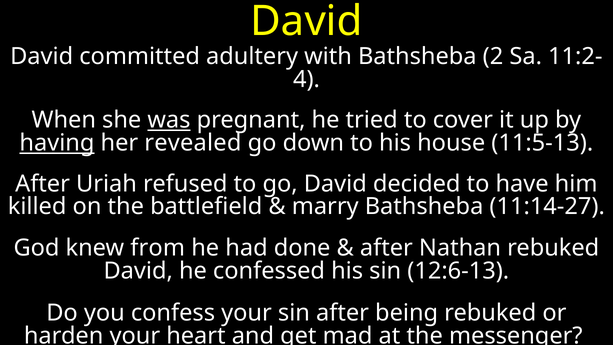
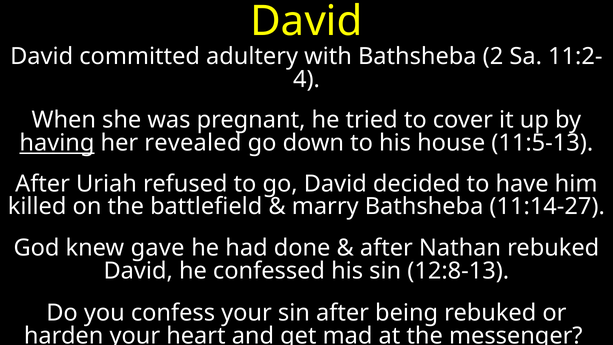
was underline: present -> none (169, 120)
from: from -> gave (158, 248)
12:6-13: 12:6-13 -> 12:8-13 (458, 271)
